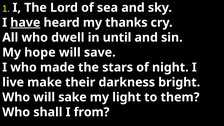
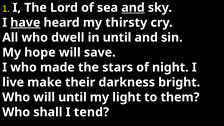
and underline: none -> present (133, 8)
thanks: thanks -> thirsty (126, 23)
will sake: sake -> until (72, 97)
from: from -> tend (91, 112)
